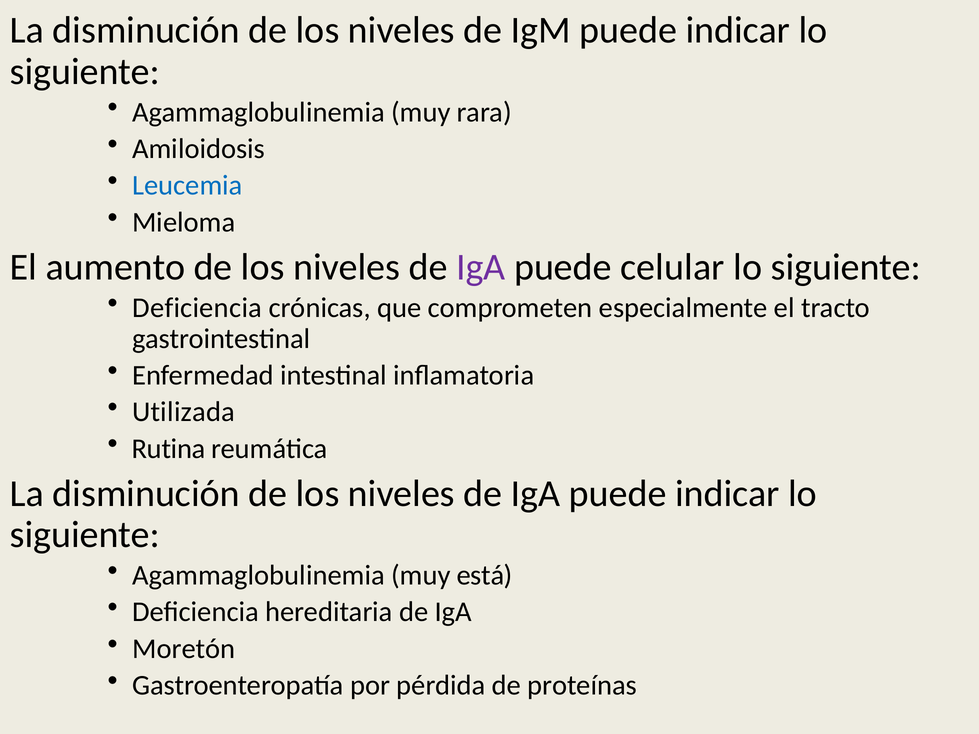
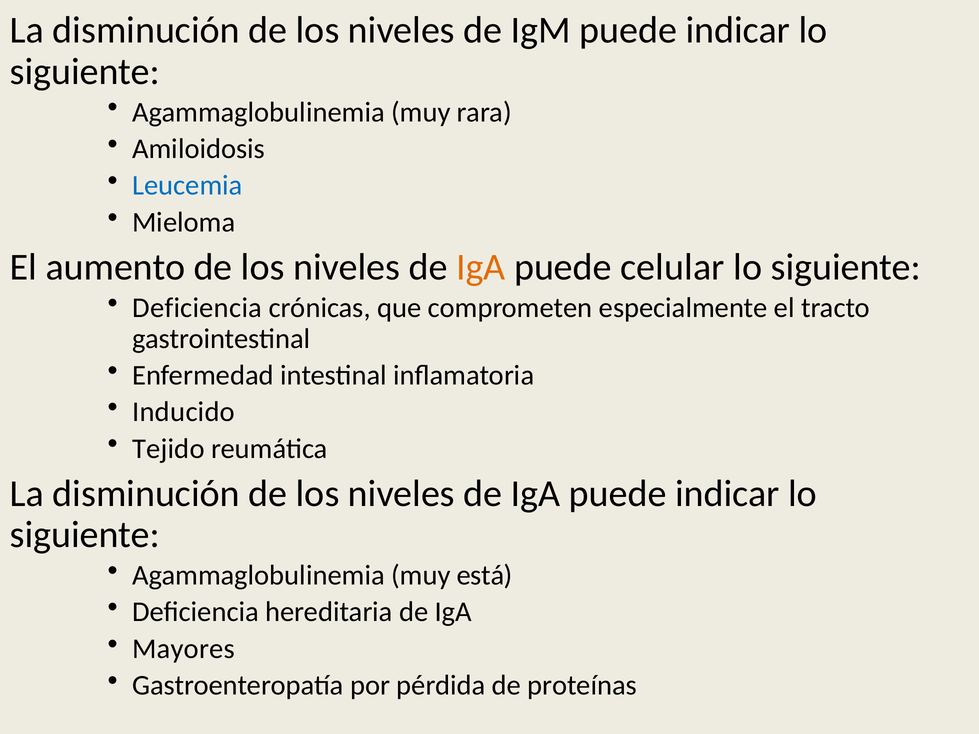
IgA colour: purple -> orange (481, 267)
Utilizada: Utilizada -> Inducido (184, 412)
Rutina: Rutina -> Tejido (168, 449)
Moretón: Moretón -> Mayores (184, 649)
